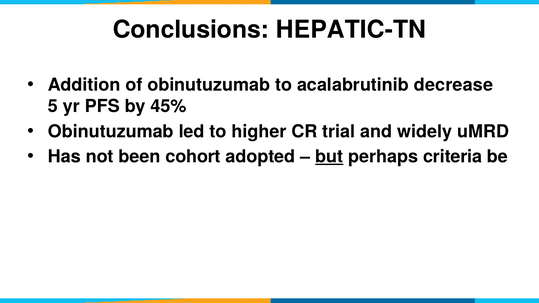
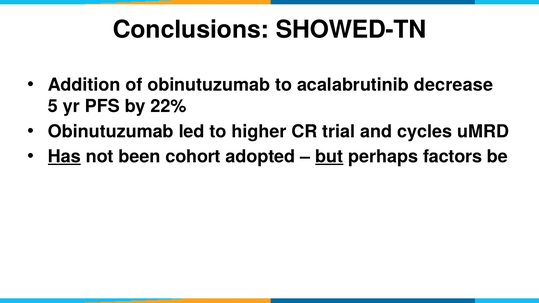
HEPATIC-TN: HEPATIC-TN -> SHOWED-TN (351, 30)
45%: 45% -> 22% (168, 106)
widely: widely -> cycles (425, 132)
Has underline: none -> present (64, 157)
criteria: criteria -> factors (453, 157)
